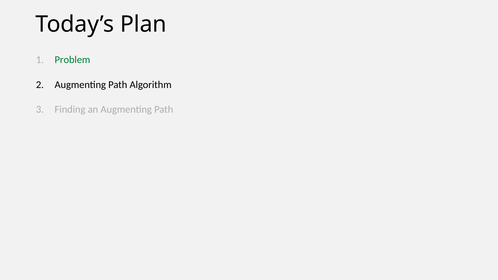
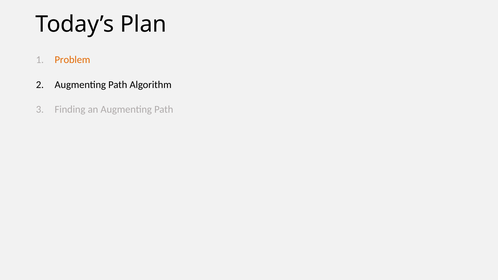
Problem colour: green -> orange (72, 60)
